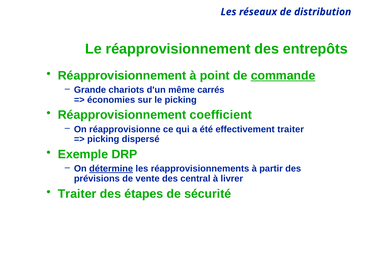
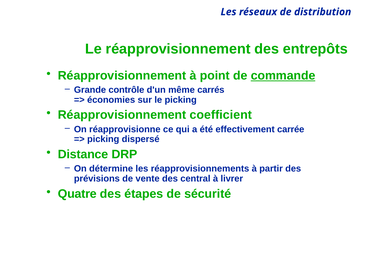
chariots: chariots -> contrôle (126, 90)
effectivement traiter: traiter -> carrée (291, 129)
Exemple: Exemple -> Distance (83, 155)
détermine underline: present -> none (111, 169)
Traiter: Traiter -> Quatre (77, 194)
